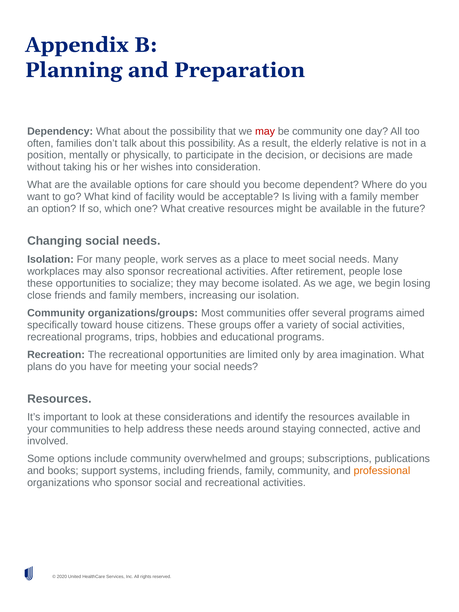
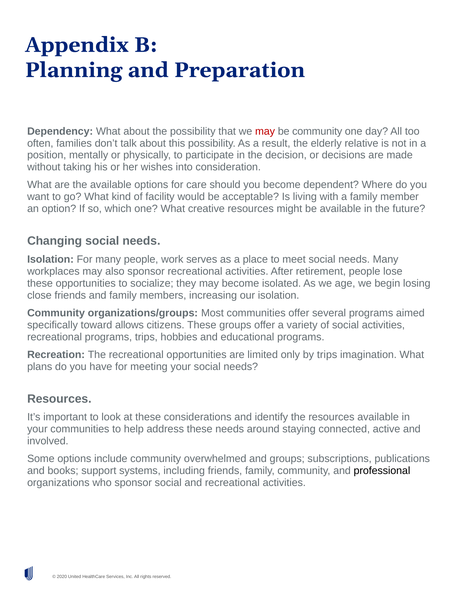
house: house -> allows (129, 325)
by area: area -> trips (327, 355)
professional colour: orange -> black (382, 471)
